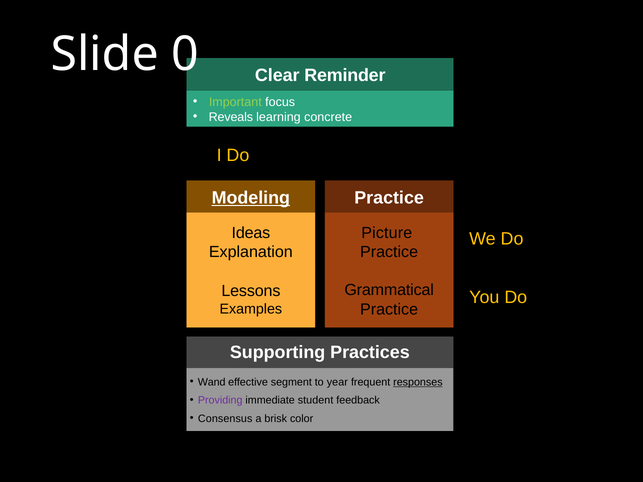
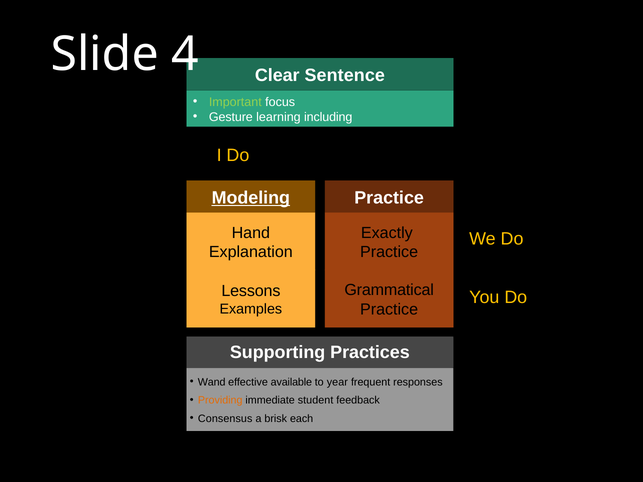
0: 0 -> 4 (185, 55)
Reminder: Reminder -> Sentence (345, 75)
Reveals: Reveals -> Gesture (231, 117)
concrete: concrete -> including (328, 117)
Ideas: Ideas -> Hand (251, 233)
Picture: Picture -> Exactly (387, 233)
segment: segment -> available (291, 382)
responses underline: present -> none (418, 382)
Providing colour: purple -> orange (220, 400)
color: color -> each (302, 419)
